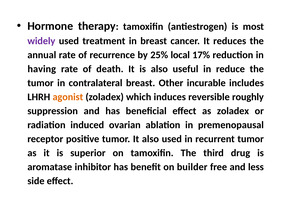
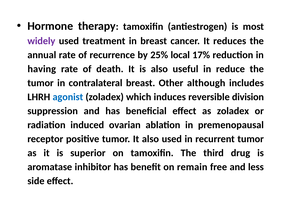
incurable: incurable -> although (206, 83)
agonist colour: orange -> blue (68, 97)
roughly: roughly -> division (248, 97)
builder: builder -> remain (192, 167)
